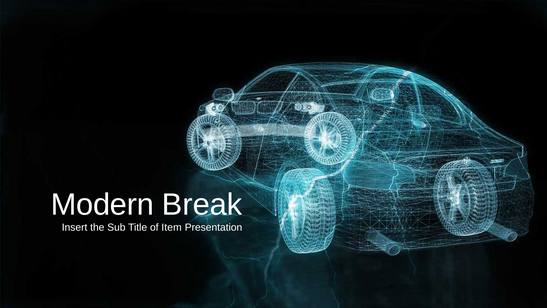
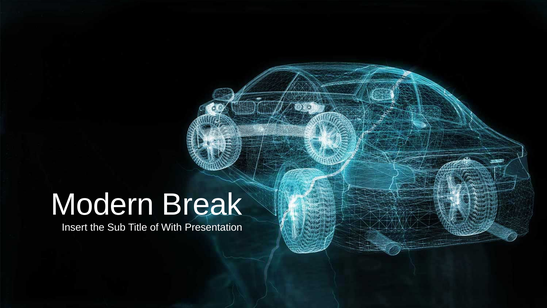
Item: Item -> With (172, 227)
